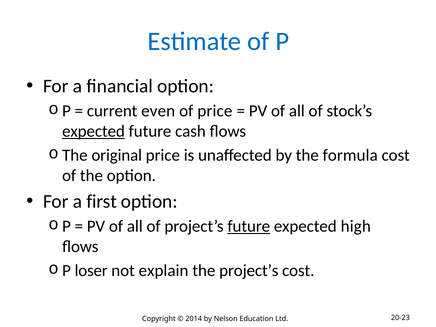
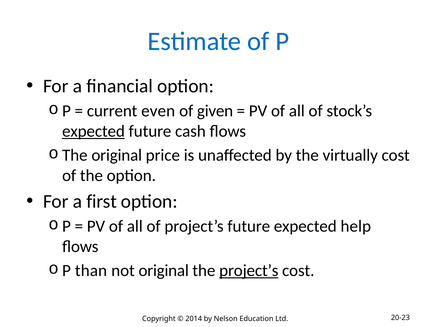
of price: price -> given (215, 111)
formula: formula -> virtually (350, 155)
future underline: present -> none (249, 226)
high: high -> help (356, 226)
loser: loser -> than (91, 270)
not explain: explain -> original (164, 270)
project’s underline: none -> present (249, 270)
